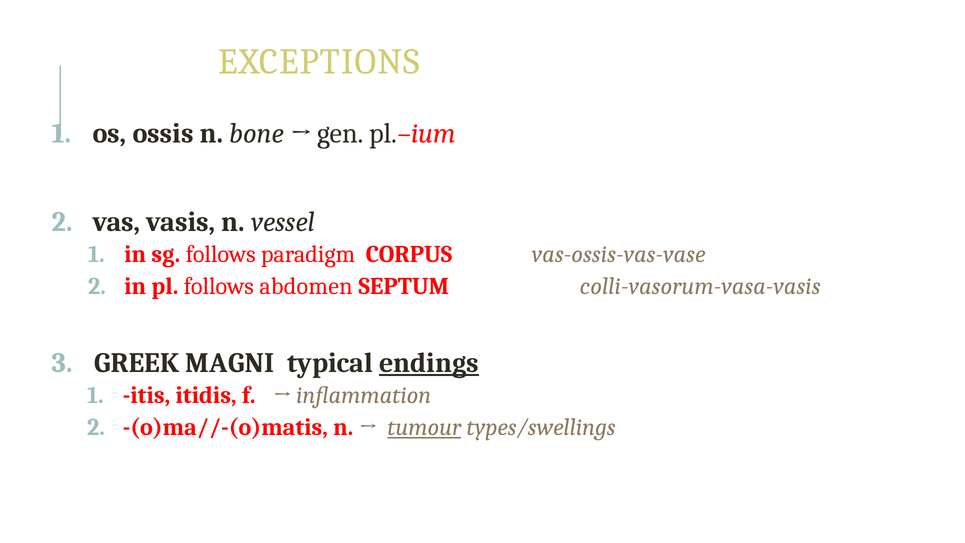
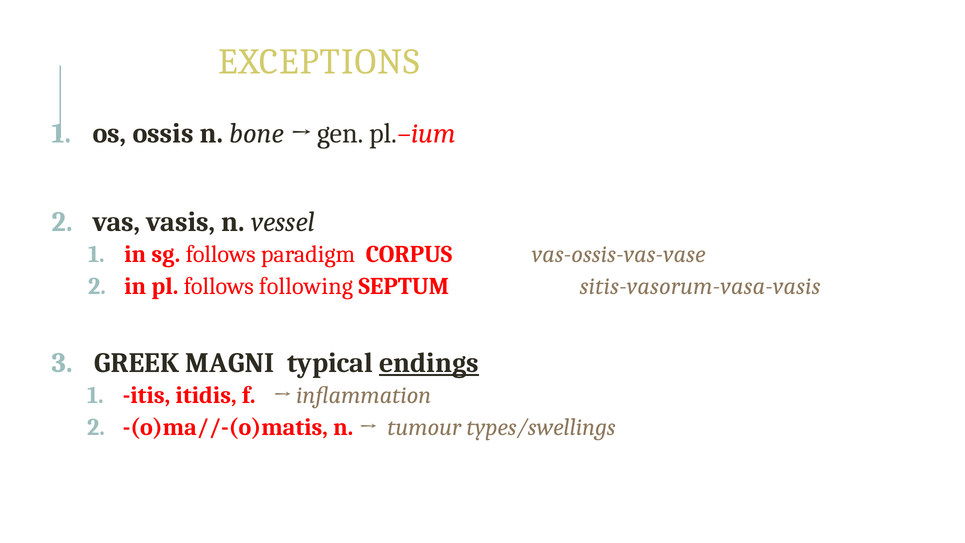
abdomen: abdomen -> following (306, 286)
colli-vasorum-vasa-vasis: colli-vasorum-vasa-vasis -> sitis-vasorum-vasa-vasis (700, 286)
tumour underline: present -> none (424, 427)
